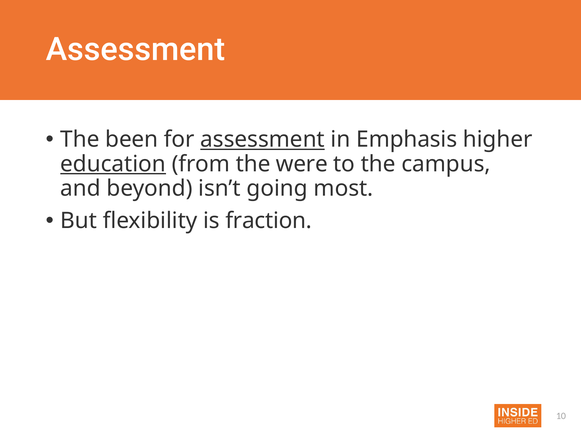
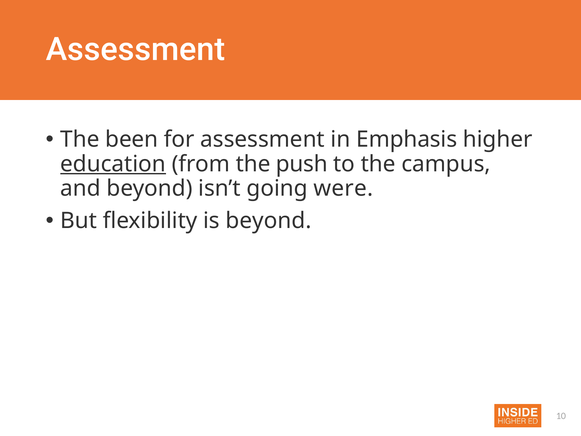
assessment underline: present -> none (263, 139)
were: were -> push (302, 164)
most: most -> were (343, 188)
is fraction: fraction -> beyond (269, 221)
